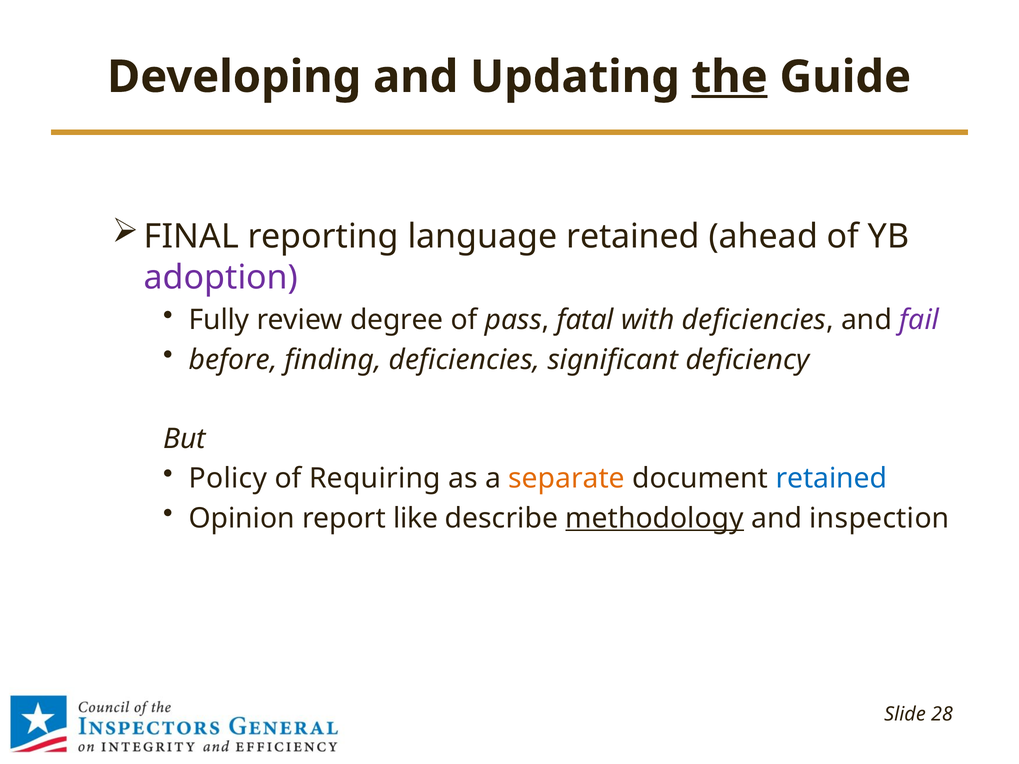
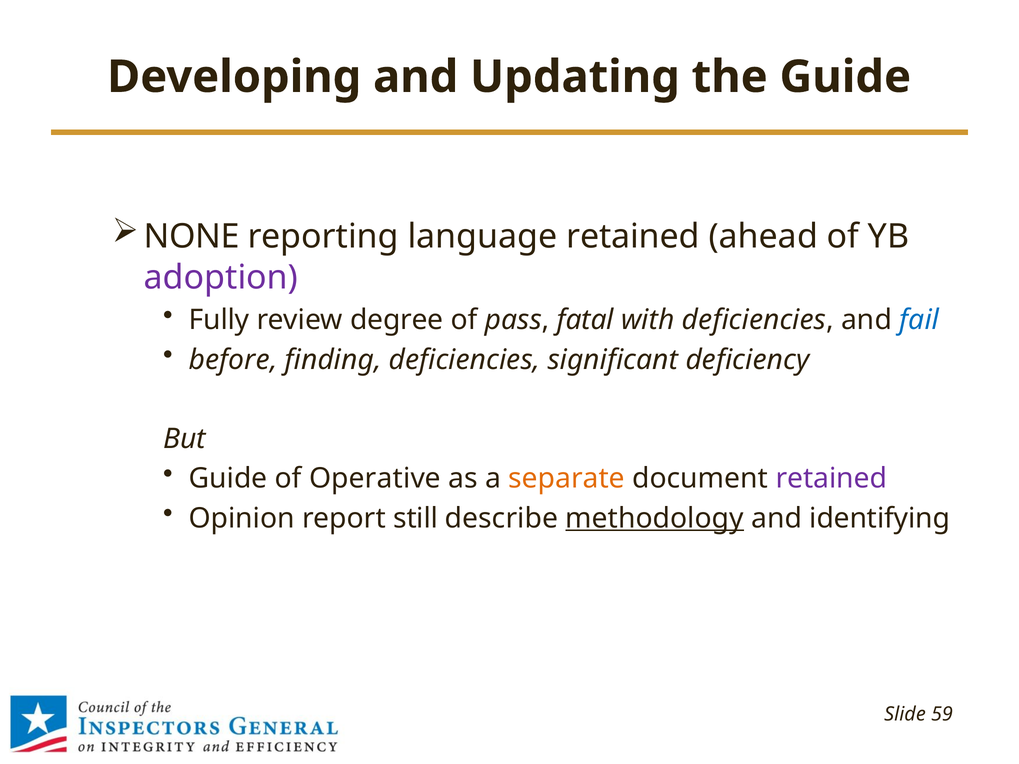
the underline: present -> none (730, 77)
FINAL: FINAL -> NONE (192, 237)
fail colour: purple -> blue (919, 320)
Policy: Policy -> Guide (228, 479)
Requiring: Requiring -> Operative (375, 479)
retained colour: blue -> purple (831, 479)
like: like -> still (416, 518)
inspection: inspection -> identifying (880, 518)
28: 28 -> 59 (942, 714)
